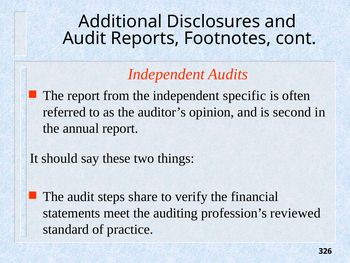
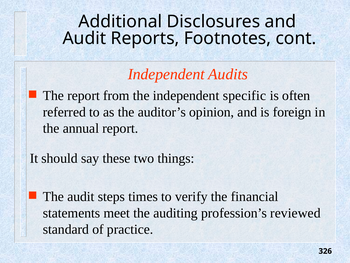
second: second -> foreign (292, 112)
share: share -> times (143, 196)
